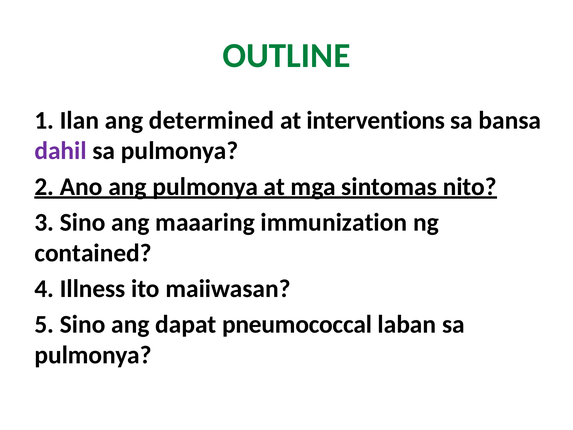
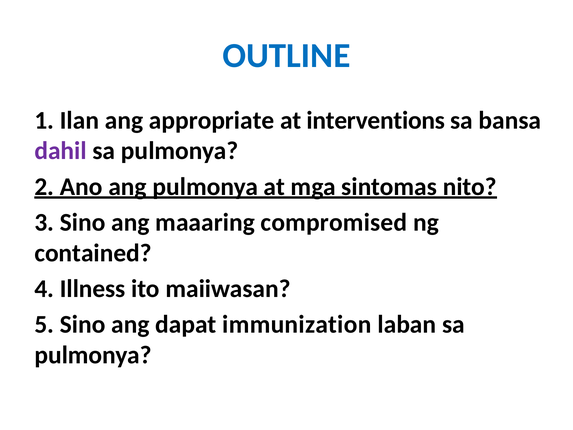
OUTLINE colour: green -> blue (286, 55)
determined: determined -> appropriate (212, 120)
immunization: immunization -> compromised (334, 222)
pneumococcal: pneumococcal -> immunization (297, 324)
